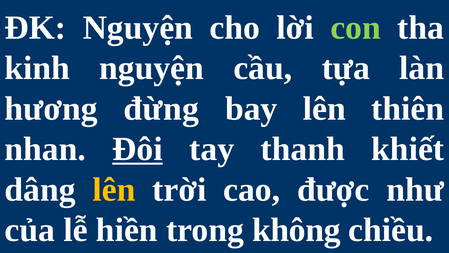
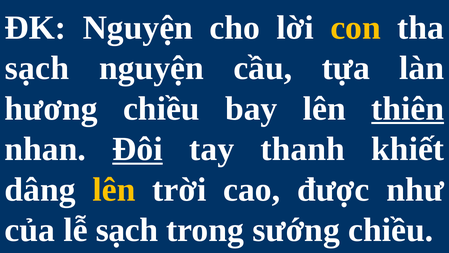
con colour: light green -> yellow (356, 28)
kinh: kinh -> sạch (37, 68)
hương đừng: đừng -> chiều (161, 108)
thiên underline: none -> present (408, 108)
lễ hiền: hiền -> sạch (127, 230)
không: không -> sướng (296, 230)
